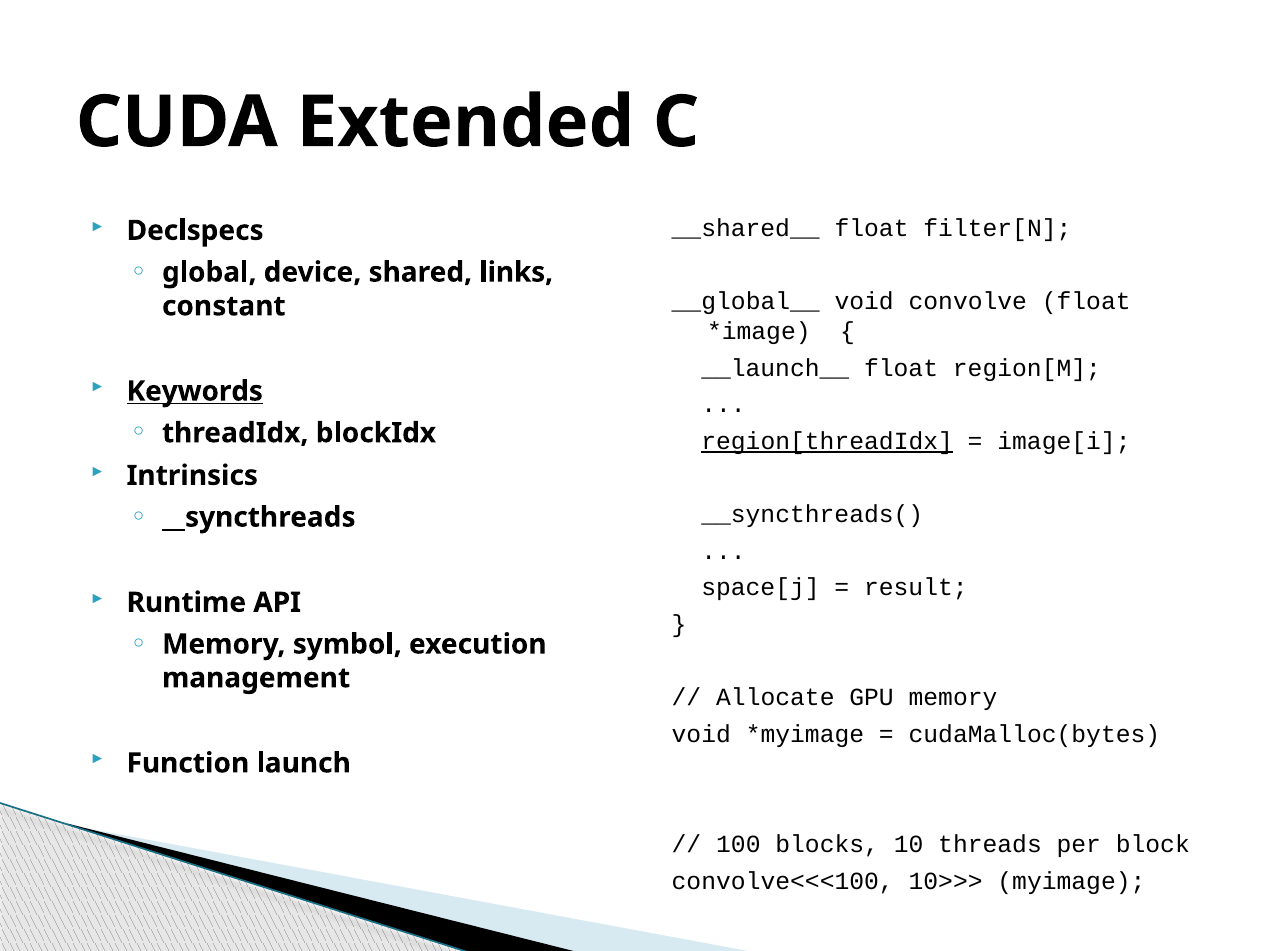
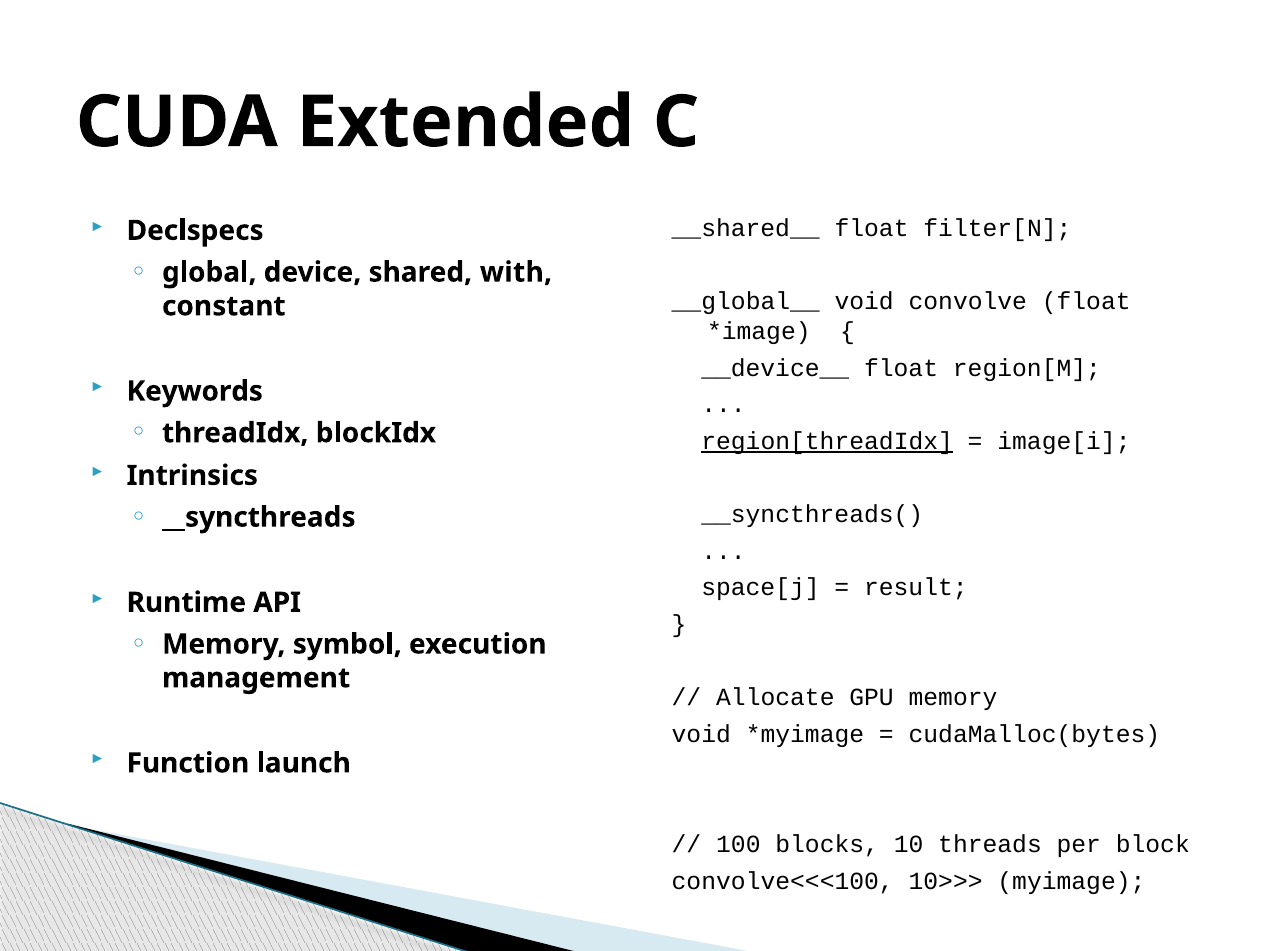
links: links -> with (516, 272)
__launch__: __launch__ -> __device__ (775, 368)
Keywords underline: present -> none (195, 391)
